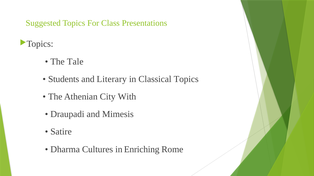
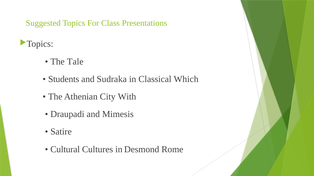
Literary: Literary -> Sudraka (112, 79)
Classical Topics: Topics -> Which (186, 79)
Dharma: Dharma -> Cultural (65, 150)
Enriching: Enriching -> Desmond (142, 150)
